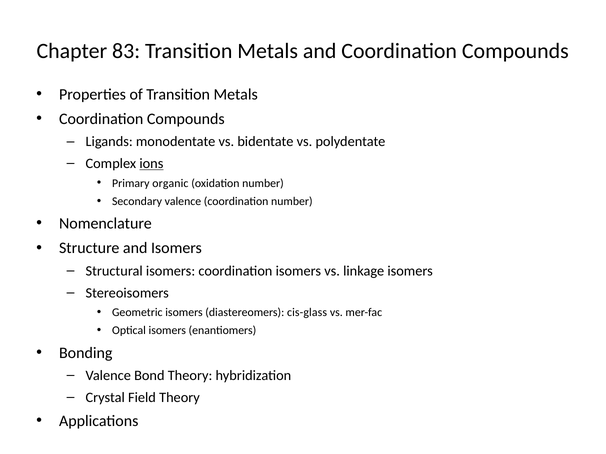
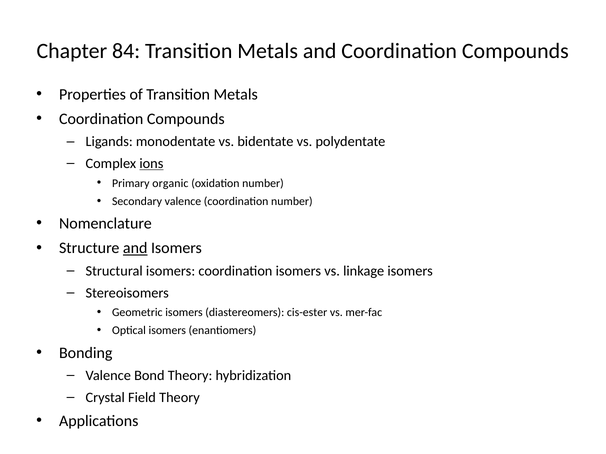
83: 83 -> 84 (126, 51)
and underline: none -> present (135, 248)
cis-glass: cis-glass -> cis-ester (307, 313)
